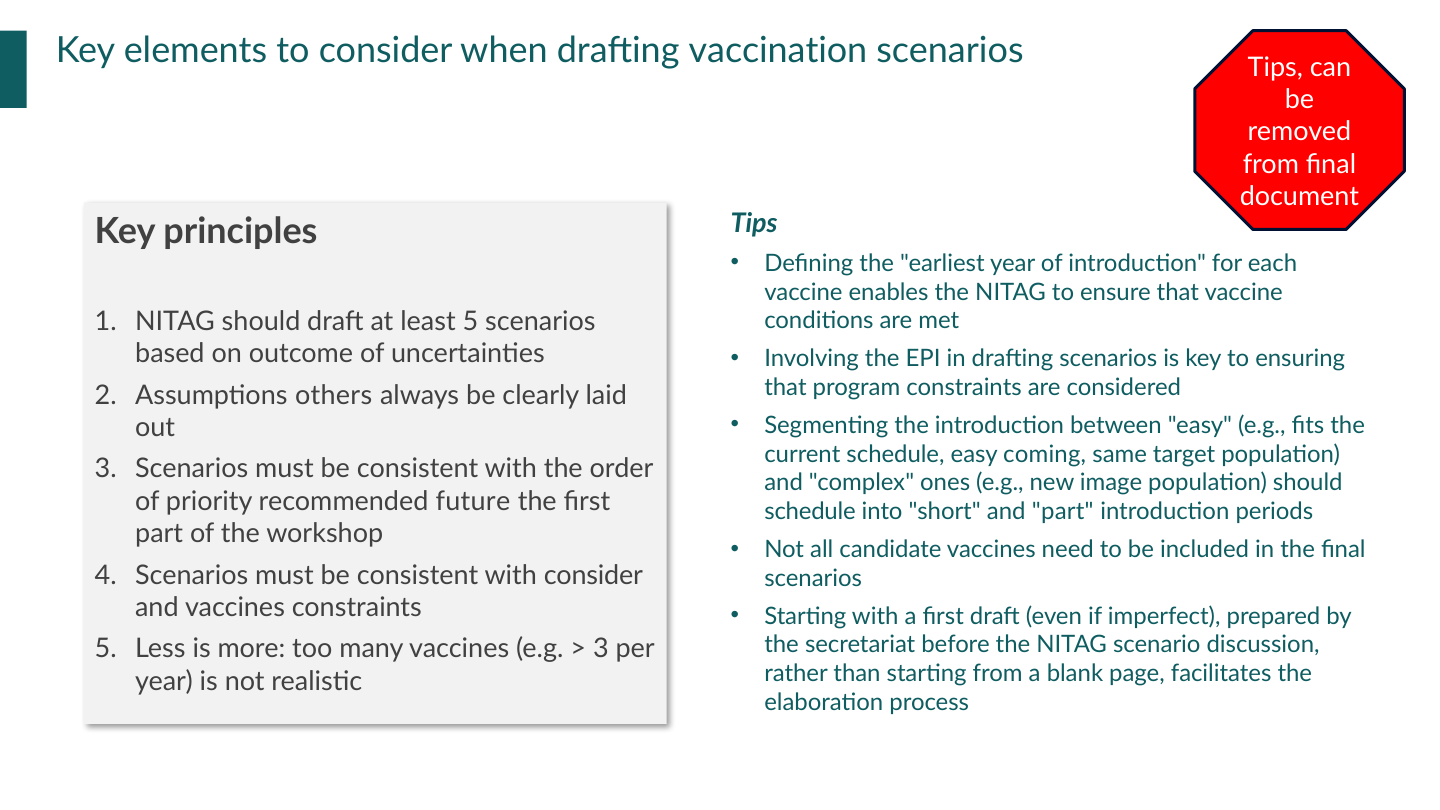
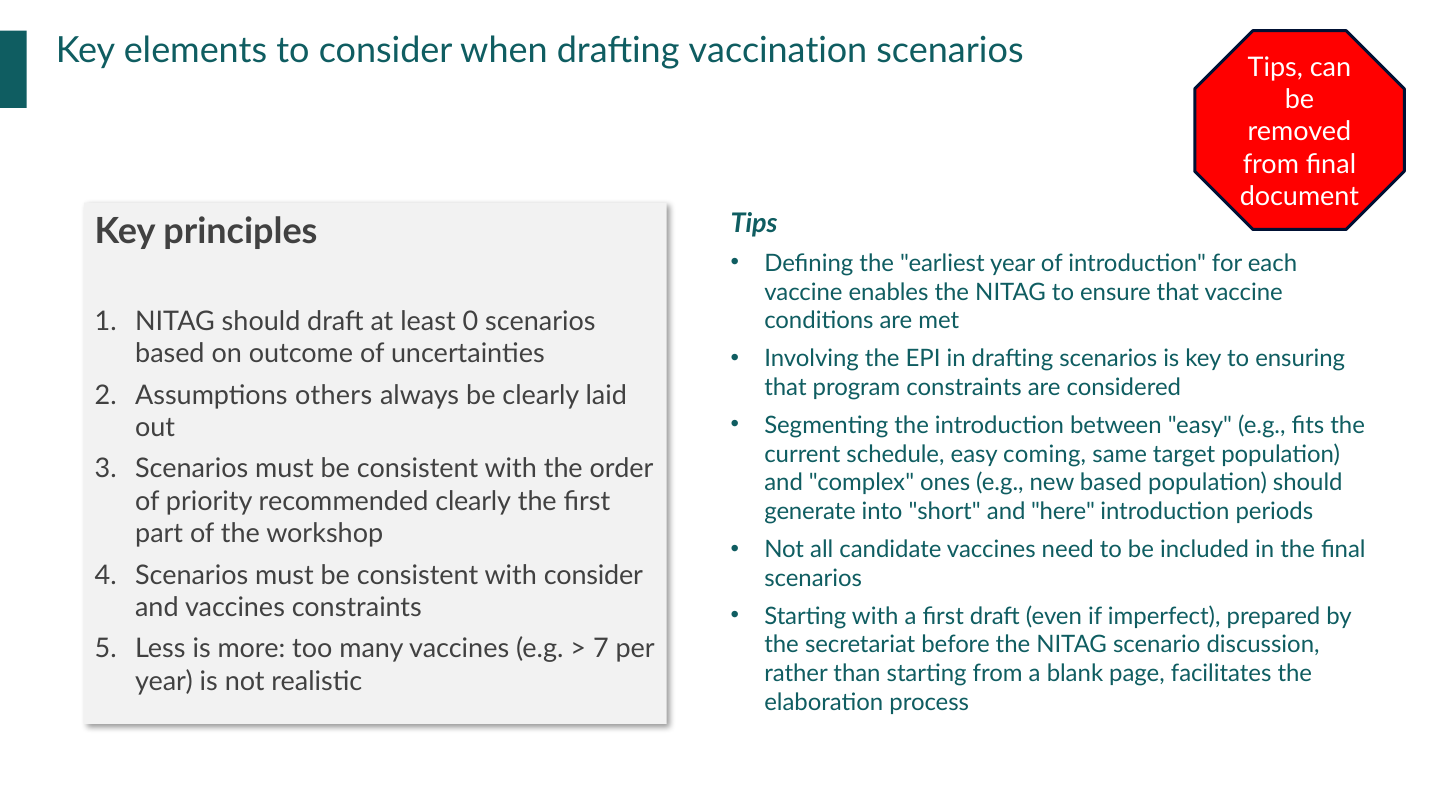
least 5: 5 -> 0 (470, 321)
new image: image -> based (1111, 483)
recommended future: future -> clearly (473, 501)
schedule: schedule -> generate (810, 512)
and part: part -> here (1063, 512)
3: 3 -> 7 (601, 649)
